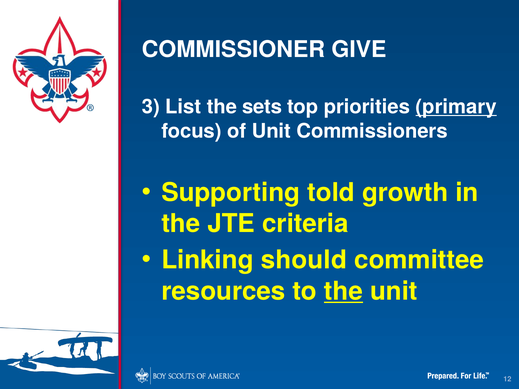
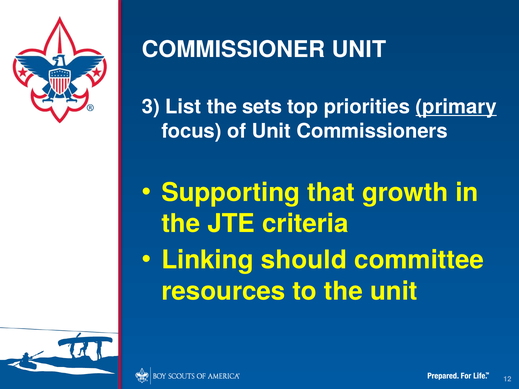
COMMISSIONER GIVE: GIVE -> UNIT (359, 50)
told: told -> that (331, 193)
the underline: present -> none (343, 291)
